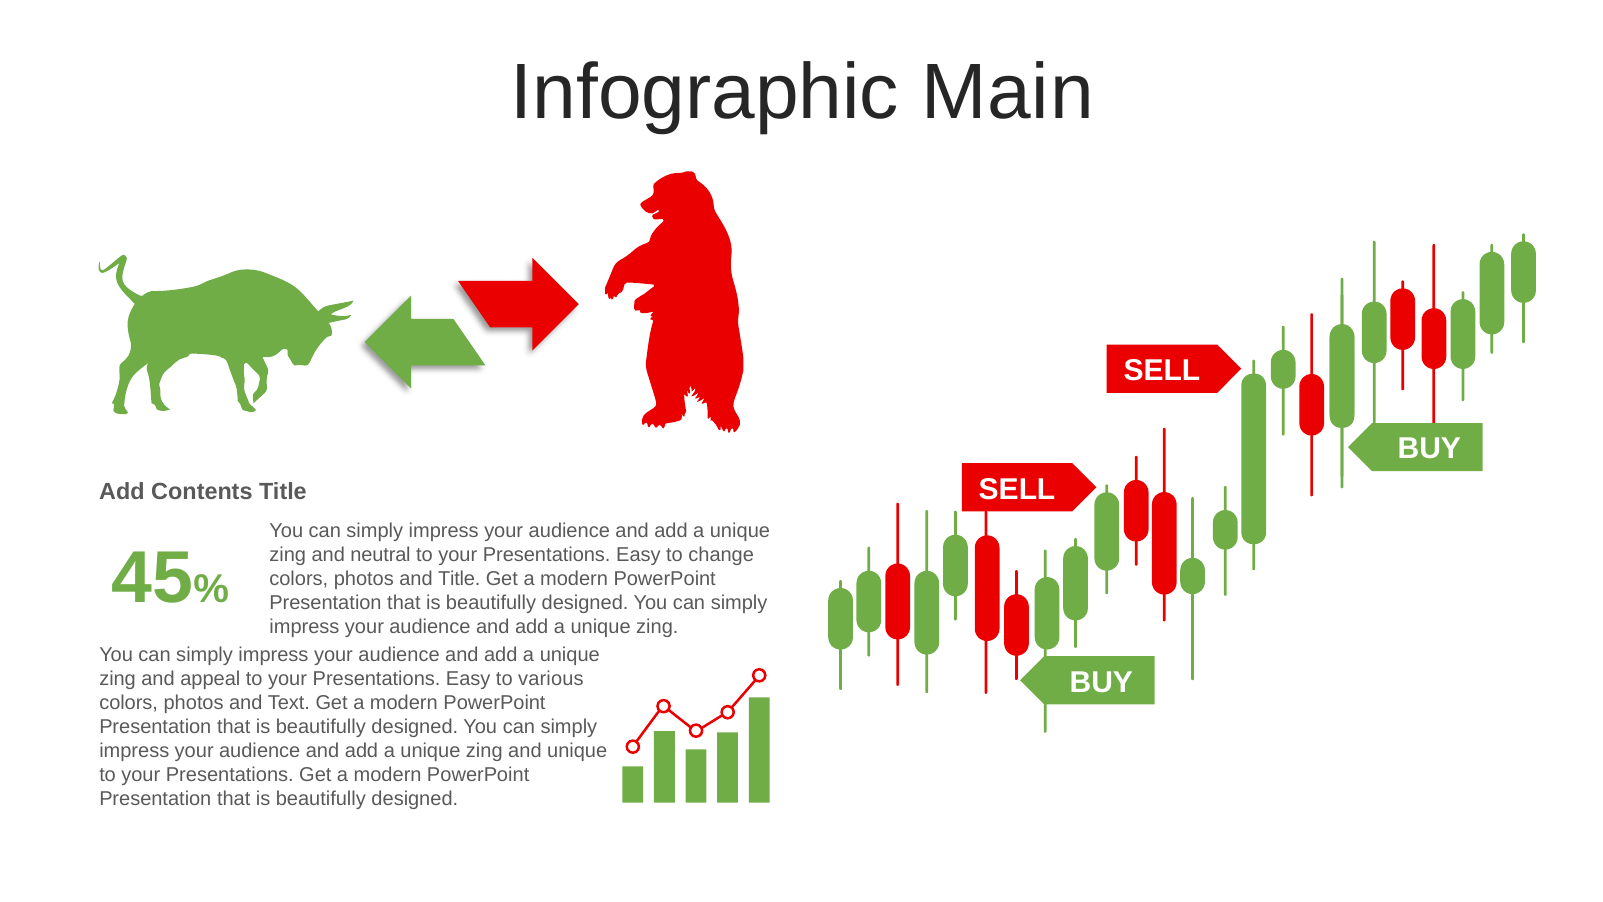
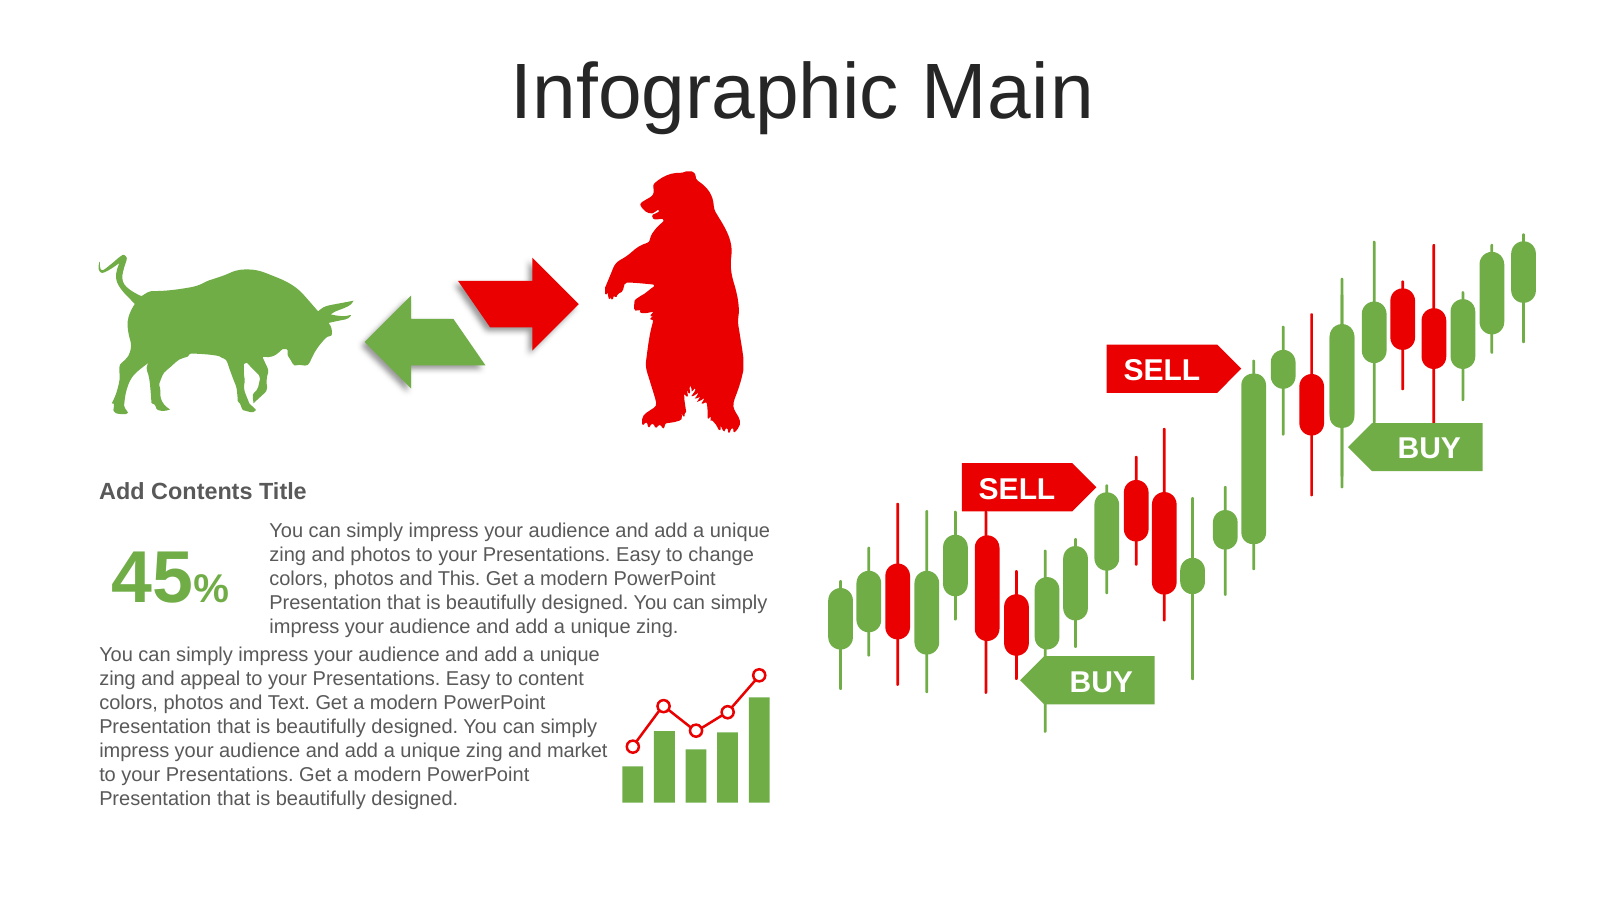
and neutral: neutral -> photos (381, 554)
and Title: Title -> This (459, 578)
various: various -> content (551, 678)
and unique: unique -> market (577, 751)
